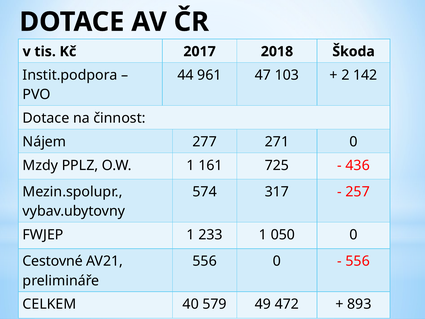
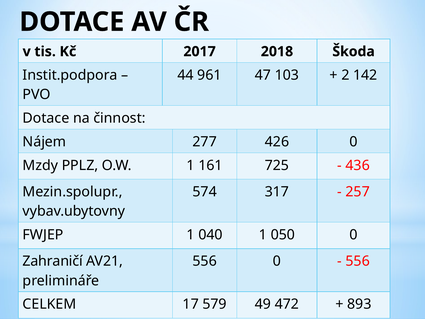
271: 271 -> 426 (277, 142)
233: 233 -> 040 (211, 235)
Cestovné: Cestovné -> Zahraničí (53, 261)
40: 40 -> 17 (191, 304)
